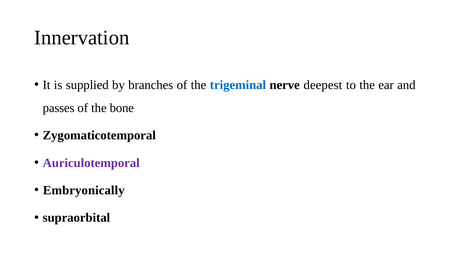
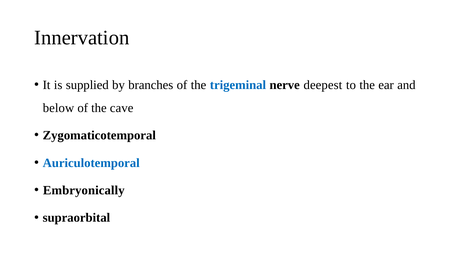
passes: passes -> below (58, 108)
bone: bone -> cave (122, 108)
Auriculotemporal colour: purple -> blue (91, 163)
